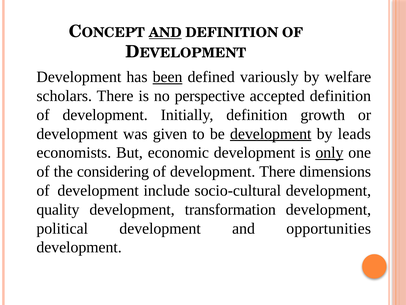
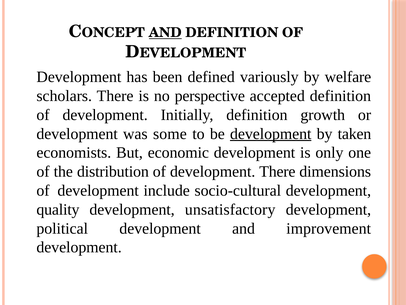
been underline: present -> none (168, 77)
given: given -> some (170, 134)
leads: leads -> taken (355, 134)
only underline: present -> none (329, 152)
considering: considering -> distribution (113, 171)
transformation: transformation -> unsatisfactory (230, 209)
opportunities: opportunities -> improvement (329, 228)
